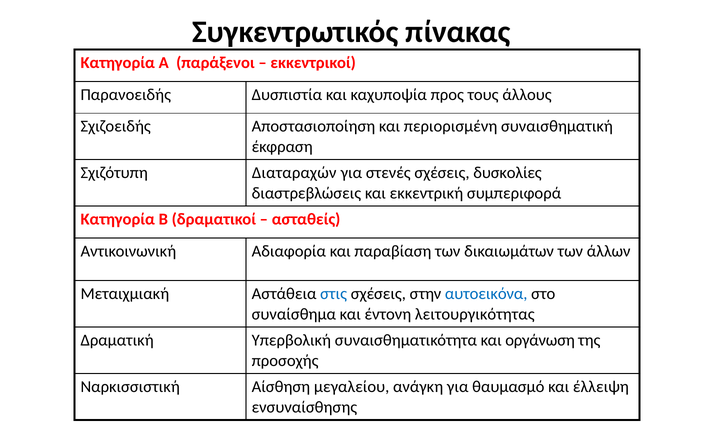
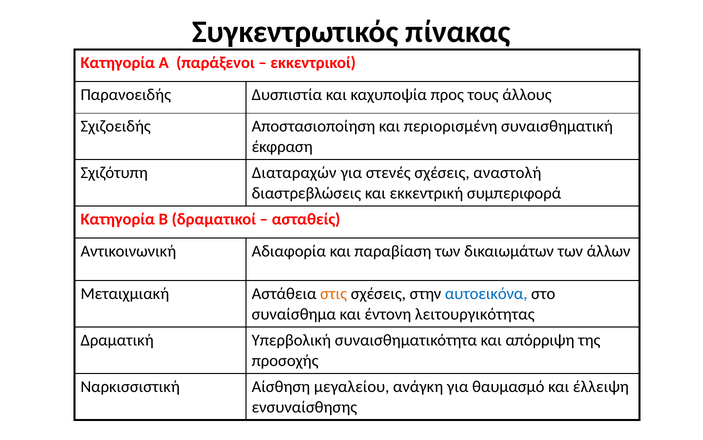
δυσκολίες: δυσκολίες -> αναστολή (507, 173)
στις colour: blue -> orange (334, 293)
οργάνωση: οργάνωση -> απόρριψη (540, 340)
